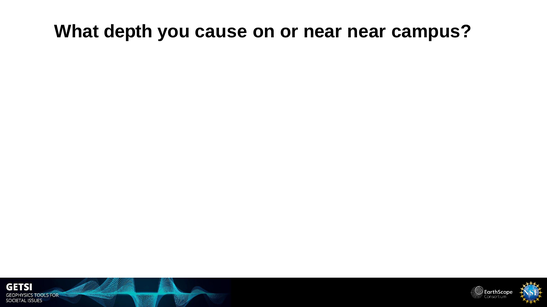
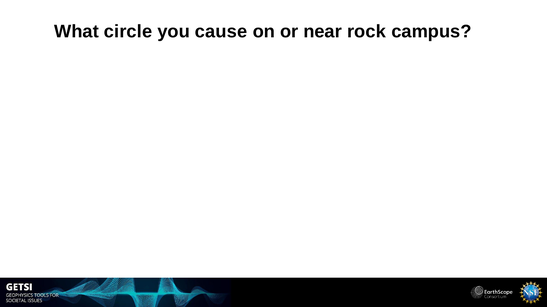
depth: depth -> circle (128, 32)
near near: near -> rock (367, 32)
